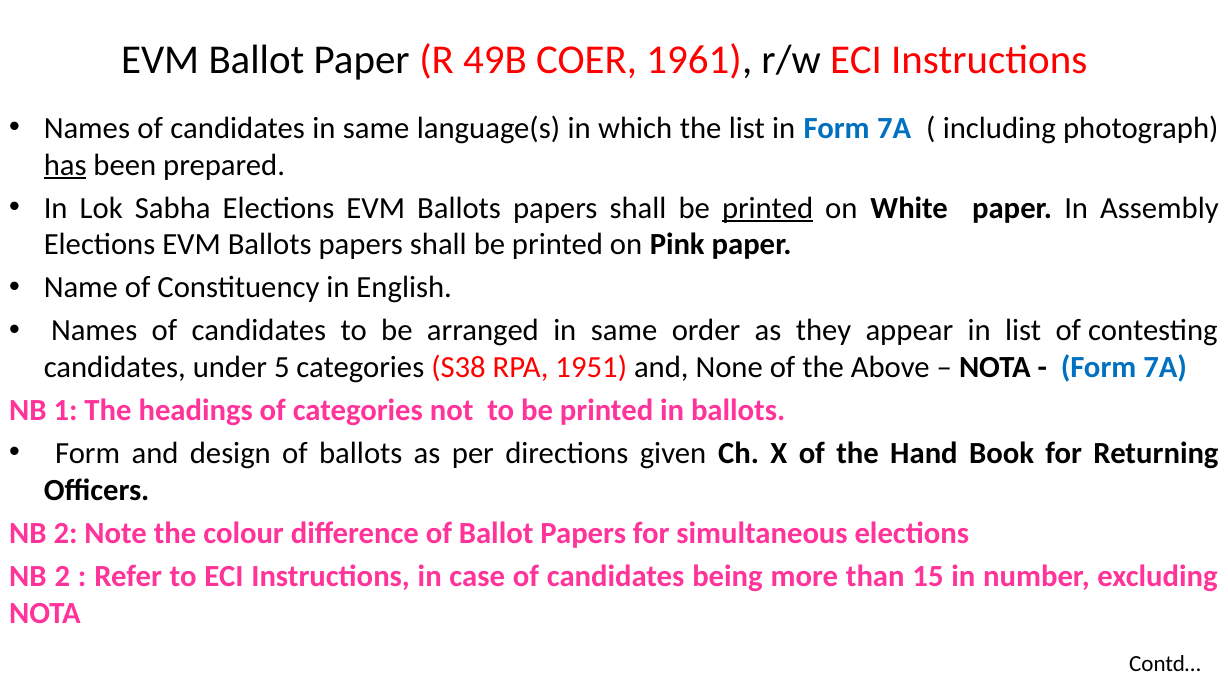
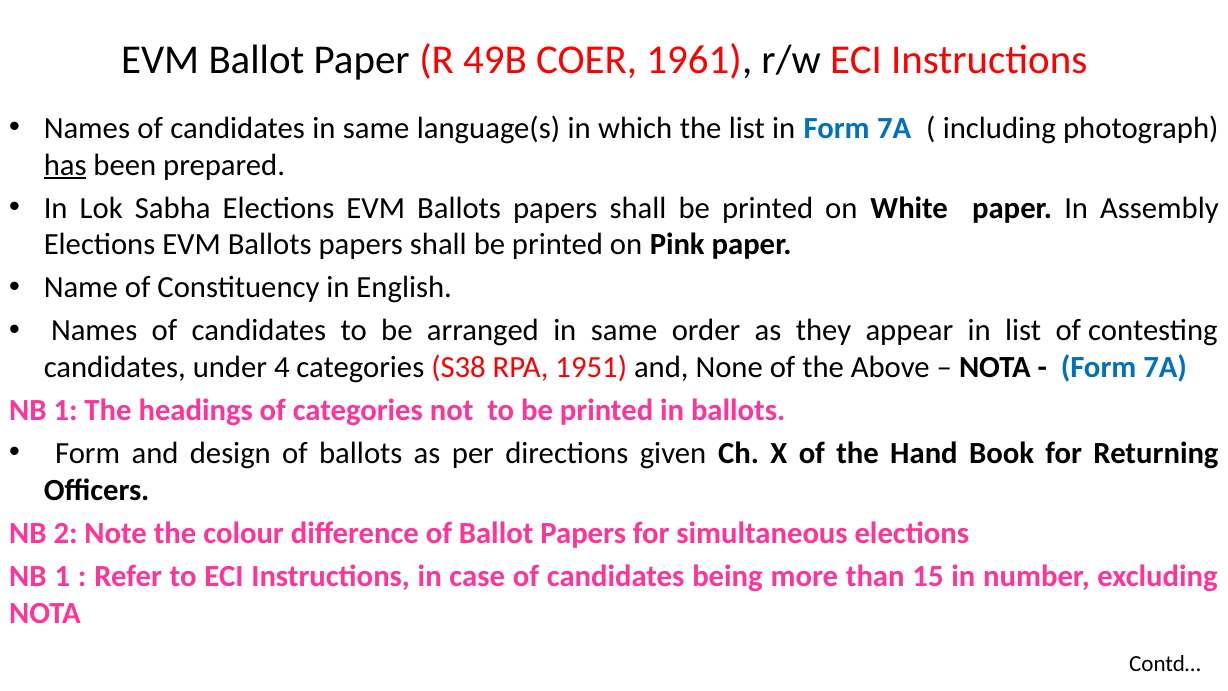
printed underline: present -> none (768, 208)
5: 5 -> 4 (282, 367)
2: 2 -> 1 (62, 576)
